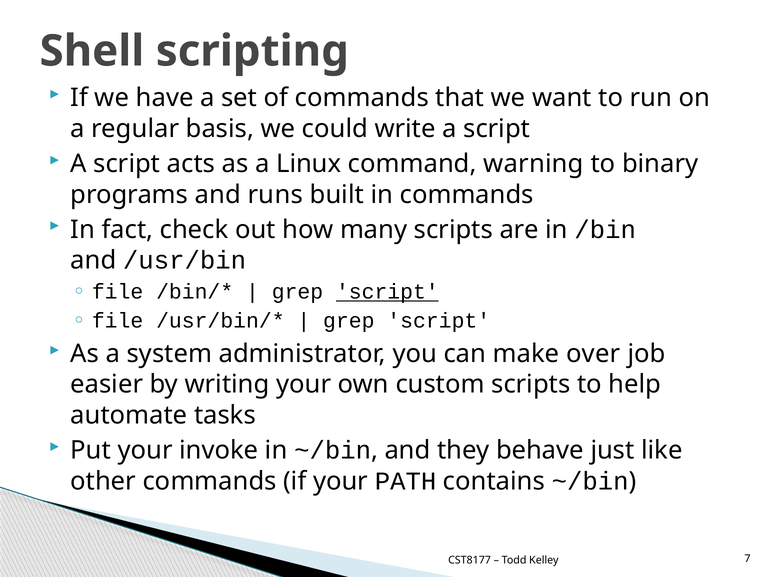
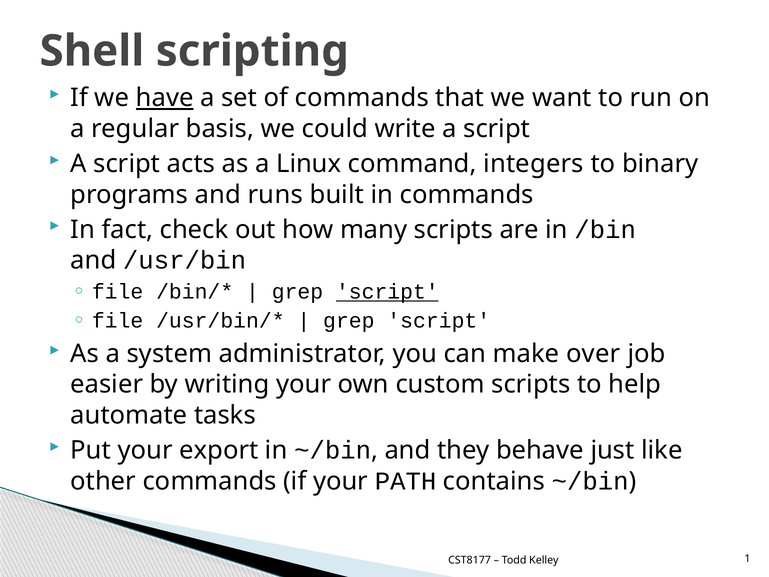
have underline: none -> present (165, 98)
warning: warning -> integers (533, 164)
invoke: invoke -> export (219, 450)
7: 7 -> 1 (748, 559)
